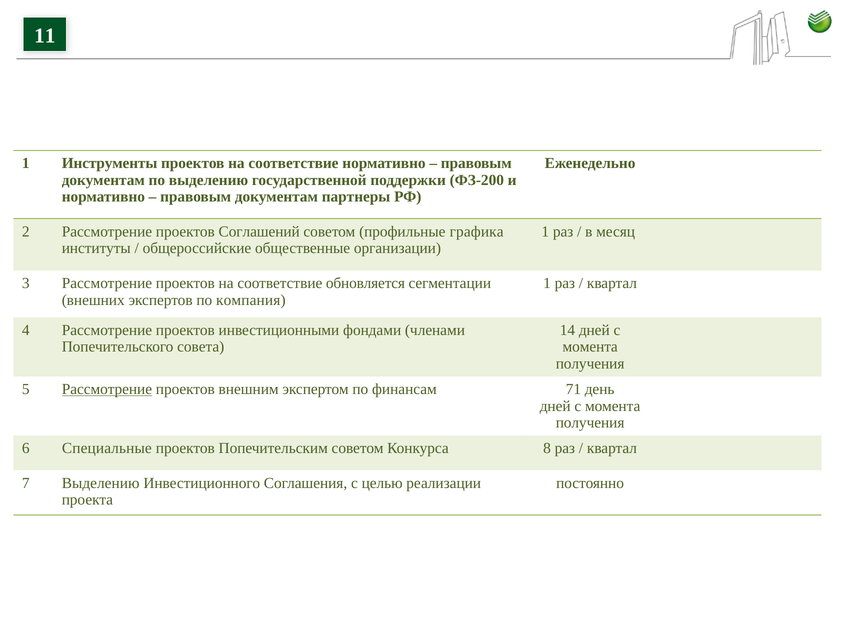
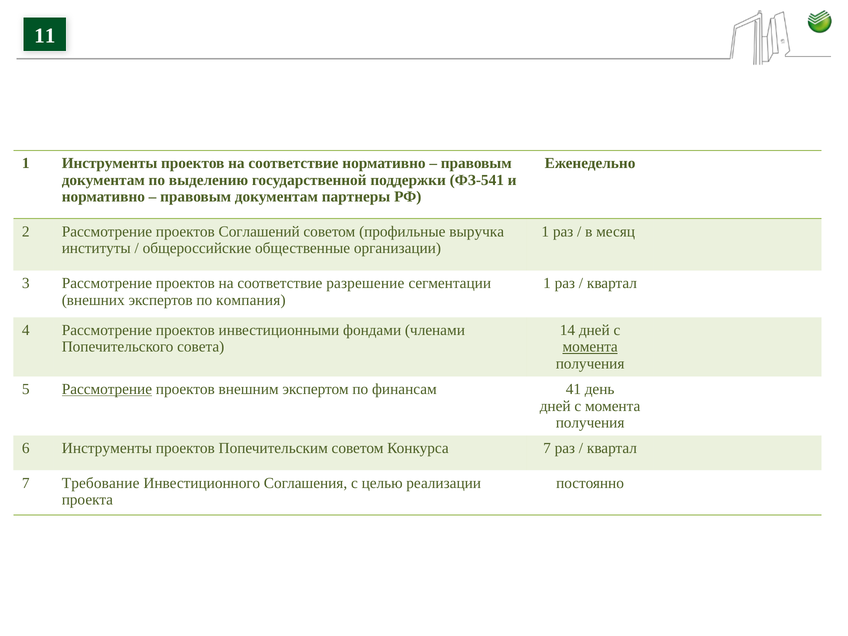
ФЗ-200: ФЗ-200 -> ФЗ-541 (477, 180)
графика: графика -> выручка (477, 232)
обновляется: обновляется -> разрешение (365, 283)
момента underline: none -> present (590, 347)
71: 71 -> 41 (573, 389)
6 Специальные: Специальные -> Инструменты (107, 448)
Конкурса 8: 8 -> 7 (547, 448)
7 Выделению: Выделению -> Требование (101, 483)
